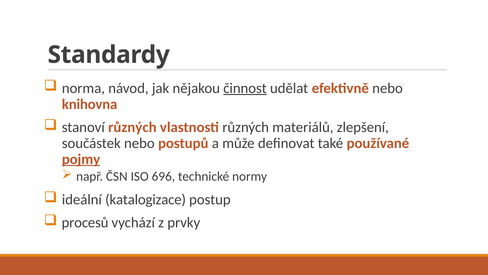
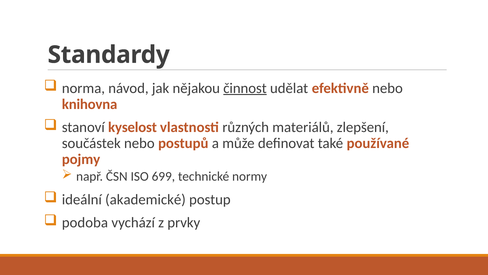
stanoví různých: různých -> kyselost (132, 127)
pojmy underline: present -> none (81, 159)
696: 696 -> 699 (163, 176)
katalogizace: katalogizace -> akademické (145, 199)
procesů: procesů -> podoba (85, 222)
